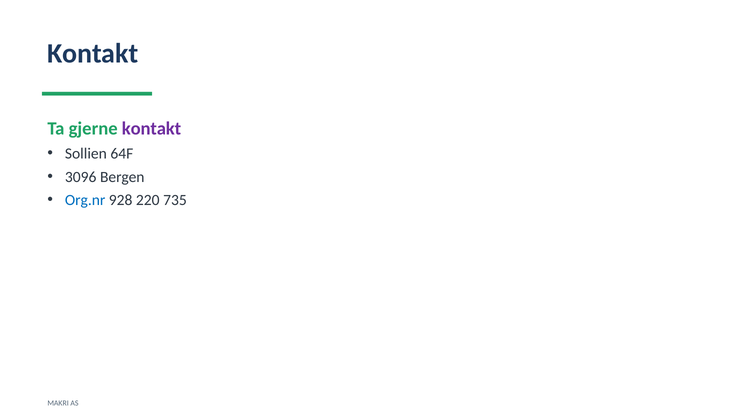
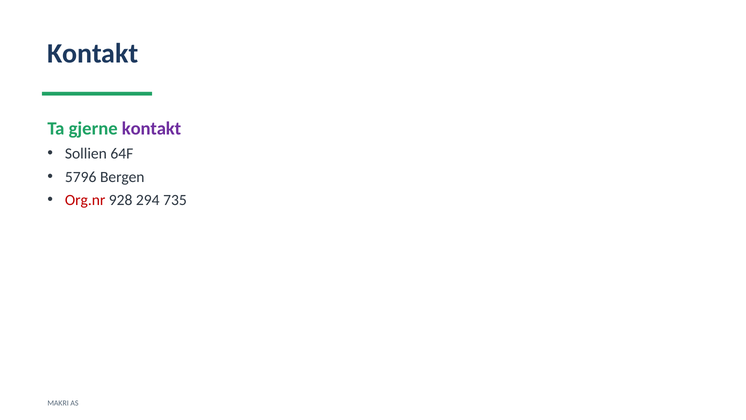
3096: 3096 -> 5796 (81, 177)
Org.nr colour: blue -> red (85, 200)
220: 220 -> 294 (148, 200)
